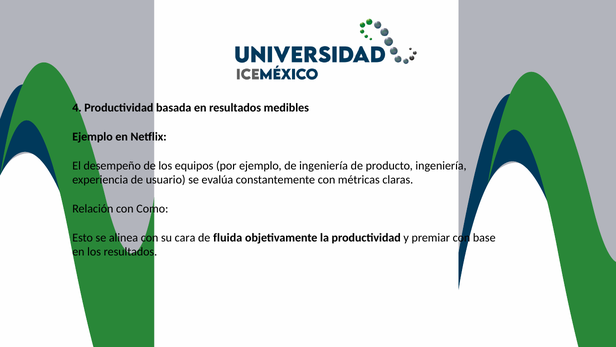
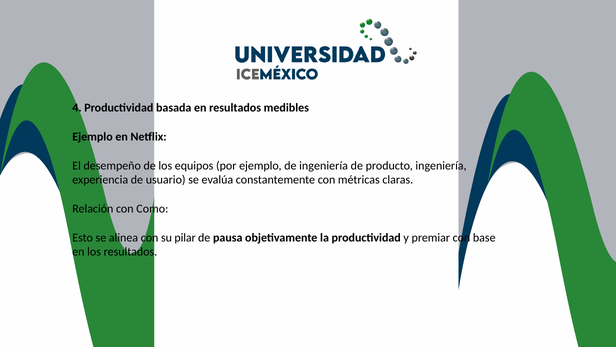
cara: cara -> pilar (185, 237)
fluida: fluida -> pausa (228, 237)
